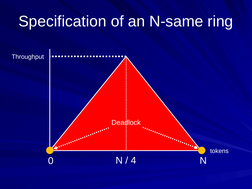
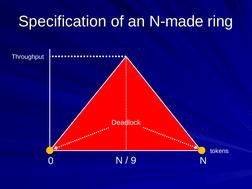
N-same: N-same -> N-made (176, 21)
4: 4 -> 9 (134, 161)
